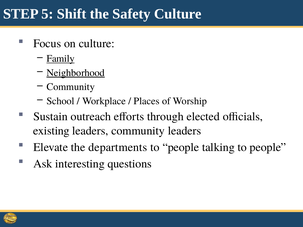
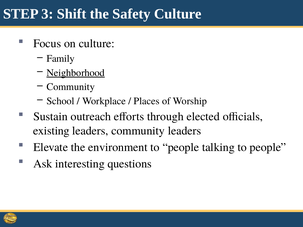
5: 5 -> 3 (47, 14)
Family underline: present -> none (61, 59)
departments: departments -> environment (118, 147)
